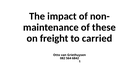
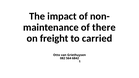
these: these -> there (104, 27)
